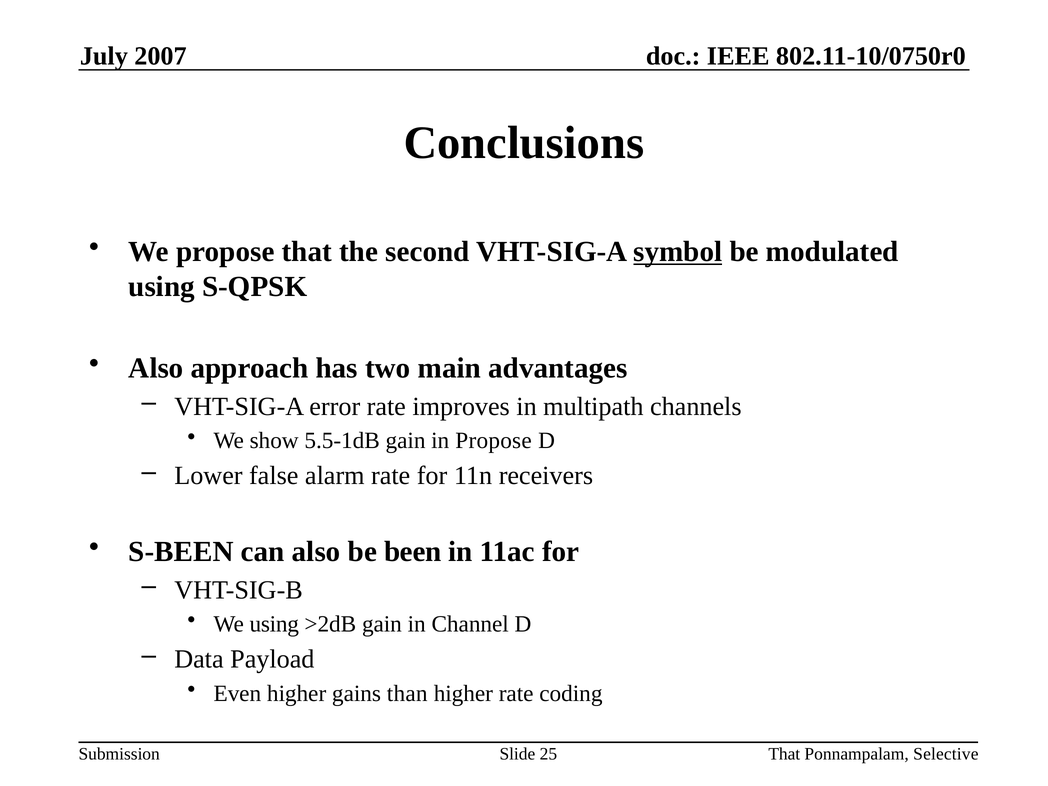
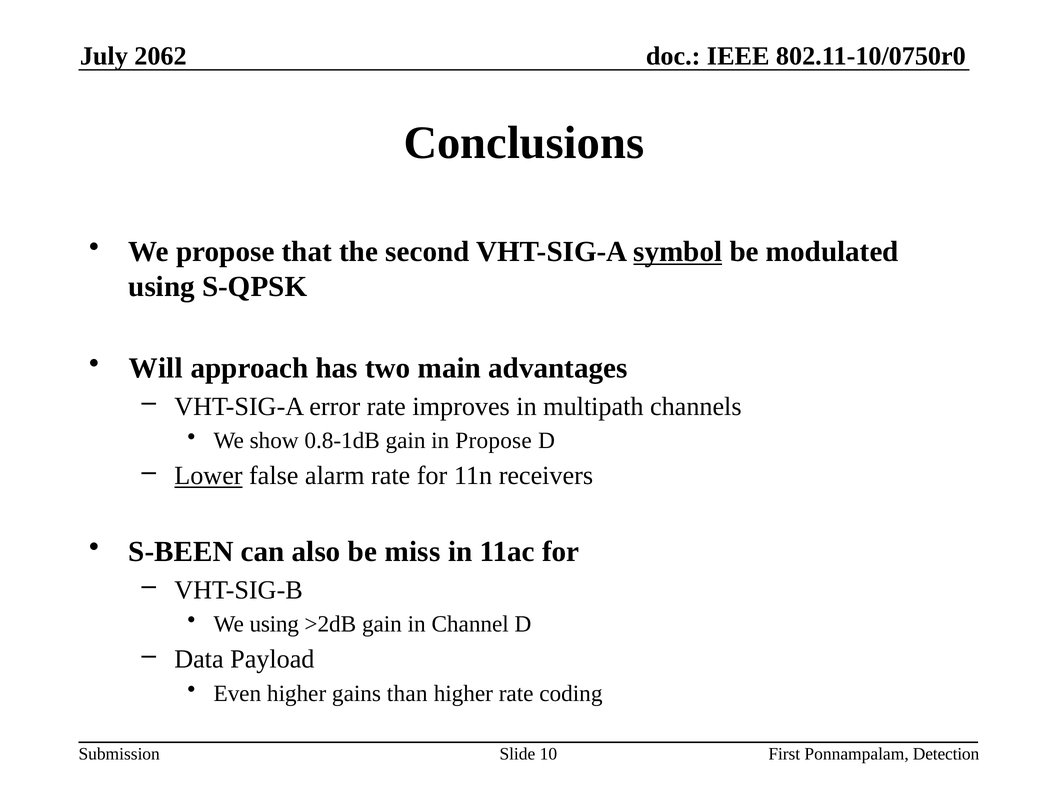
2007: 2007 -> 2062 (161, 56)
Also: Also -> Will (156, 368)
5.5-1dB: 5.5-1dB -> 0.8-1dB (342, 441)
Lower underline: none -> present (208, 476)
been: been -> miss (412, 552)
That: That -> First (784, 754)
Selective: Selective -> Detection (946, 754)
25: 25 -> 10 (548, 754)
